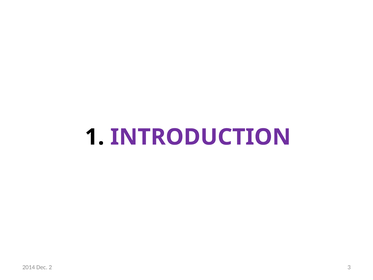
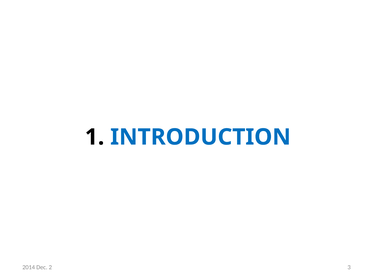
INTRODUCTION colour: purple -> blue (201, 137)
